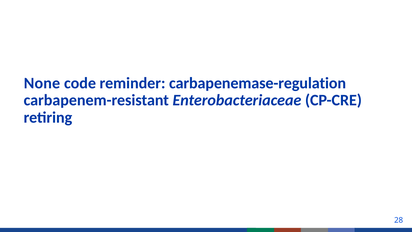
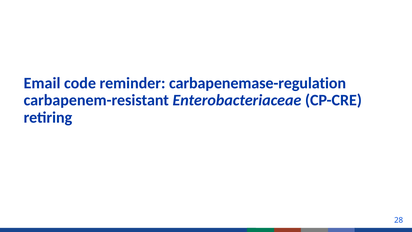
None: None -> Email (42, 83)
